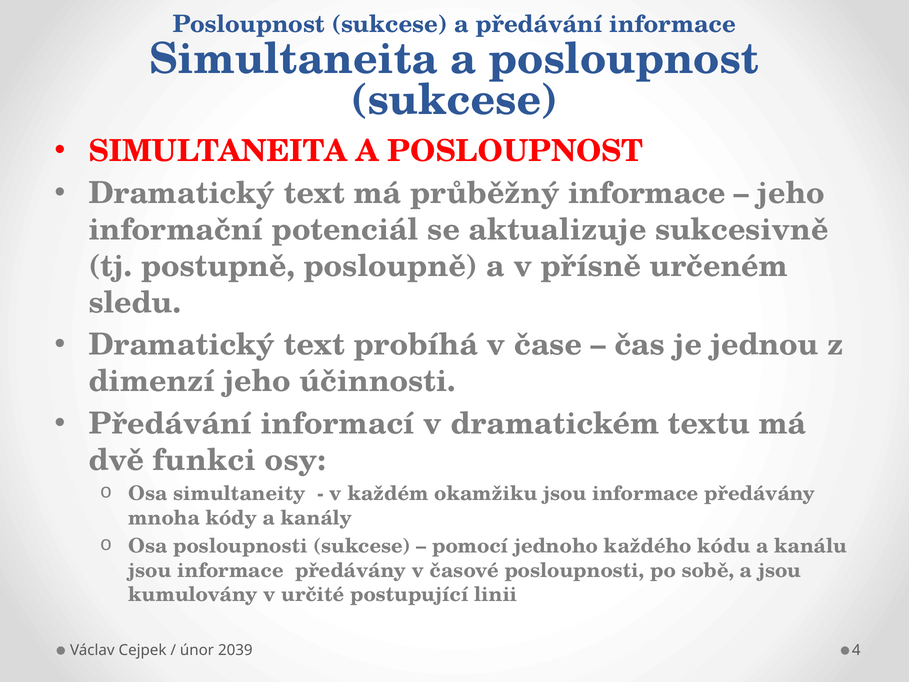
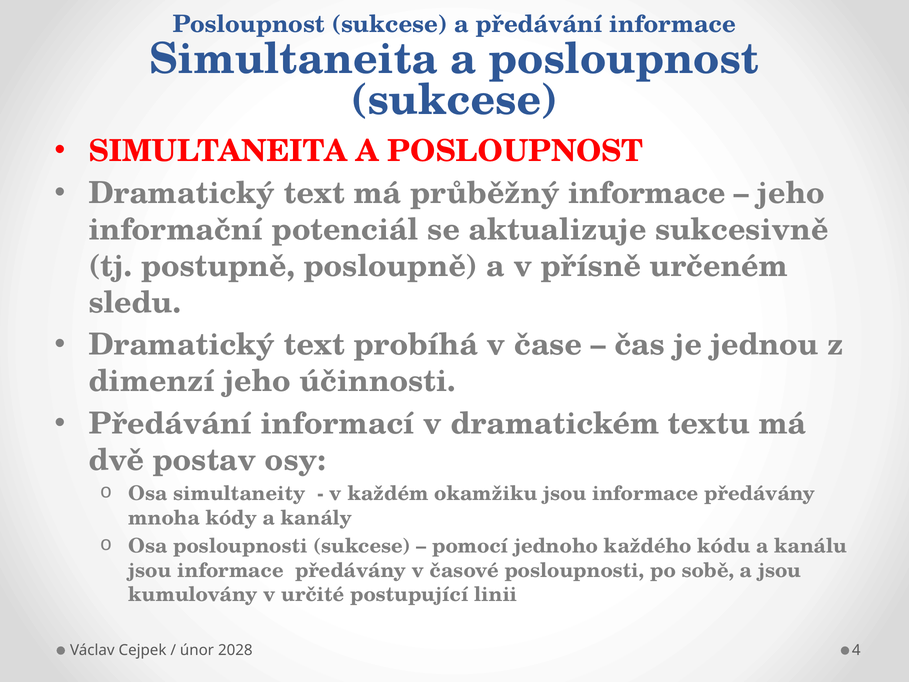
funkci: funkci -> postav (205, 460)
2039: 2039 -> 2028 (235, 650)
